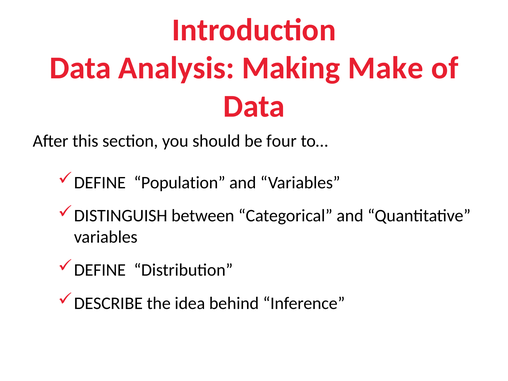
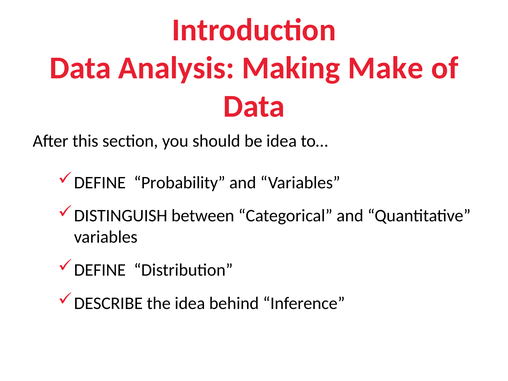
be four: four -> idea (282, 141)
Population: Population -> Probability (180, 183)
